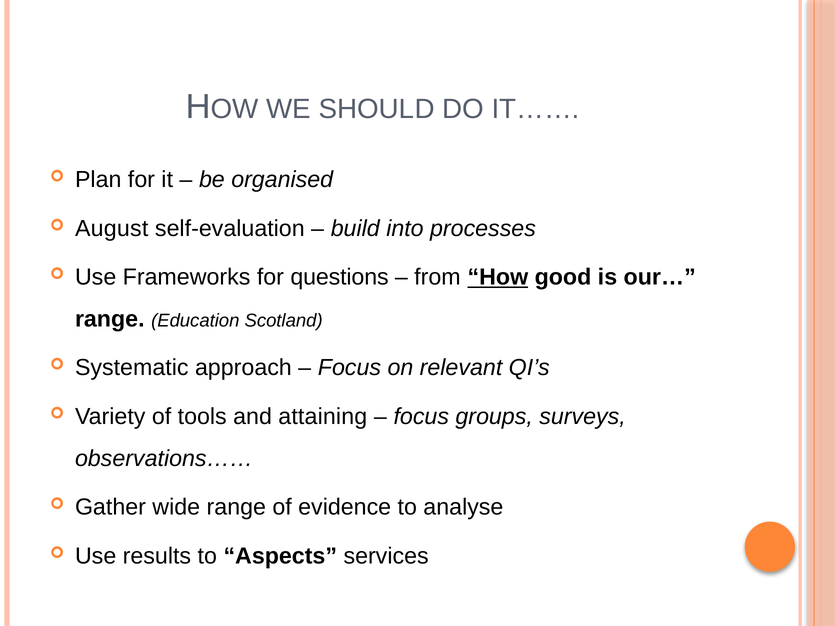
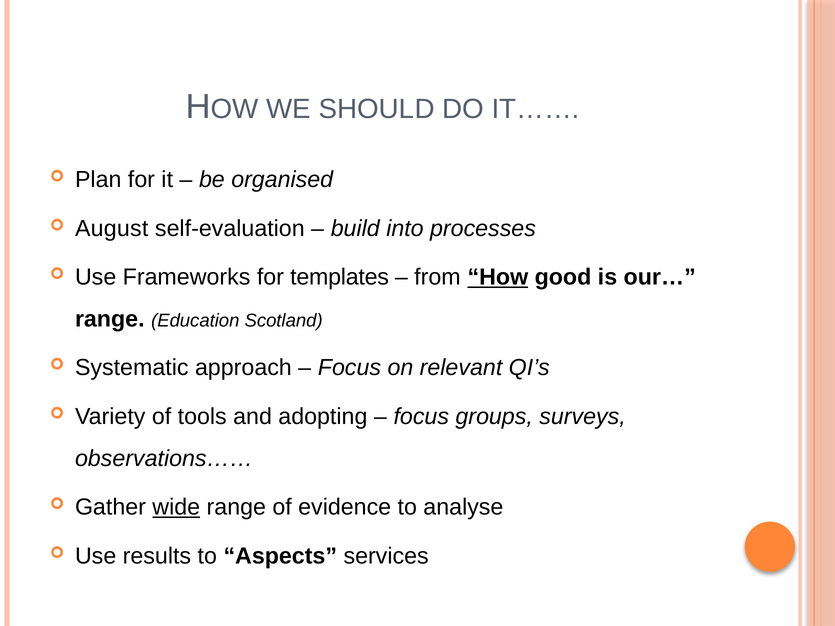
questions: questions -> templates (340, 277)
attaining: attaining -> adopting (323, 417)
wide underline: none -> present (176, 507)
